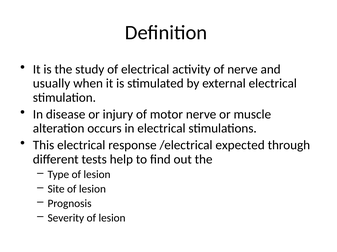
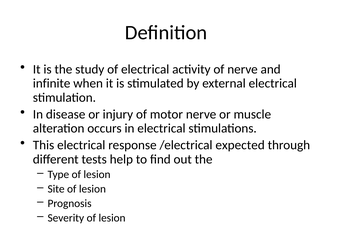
usually: usually -> infinite (52, 84)
